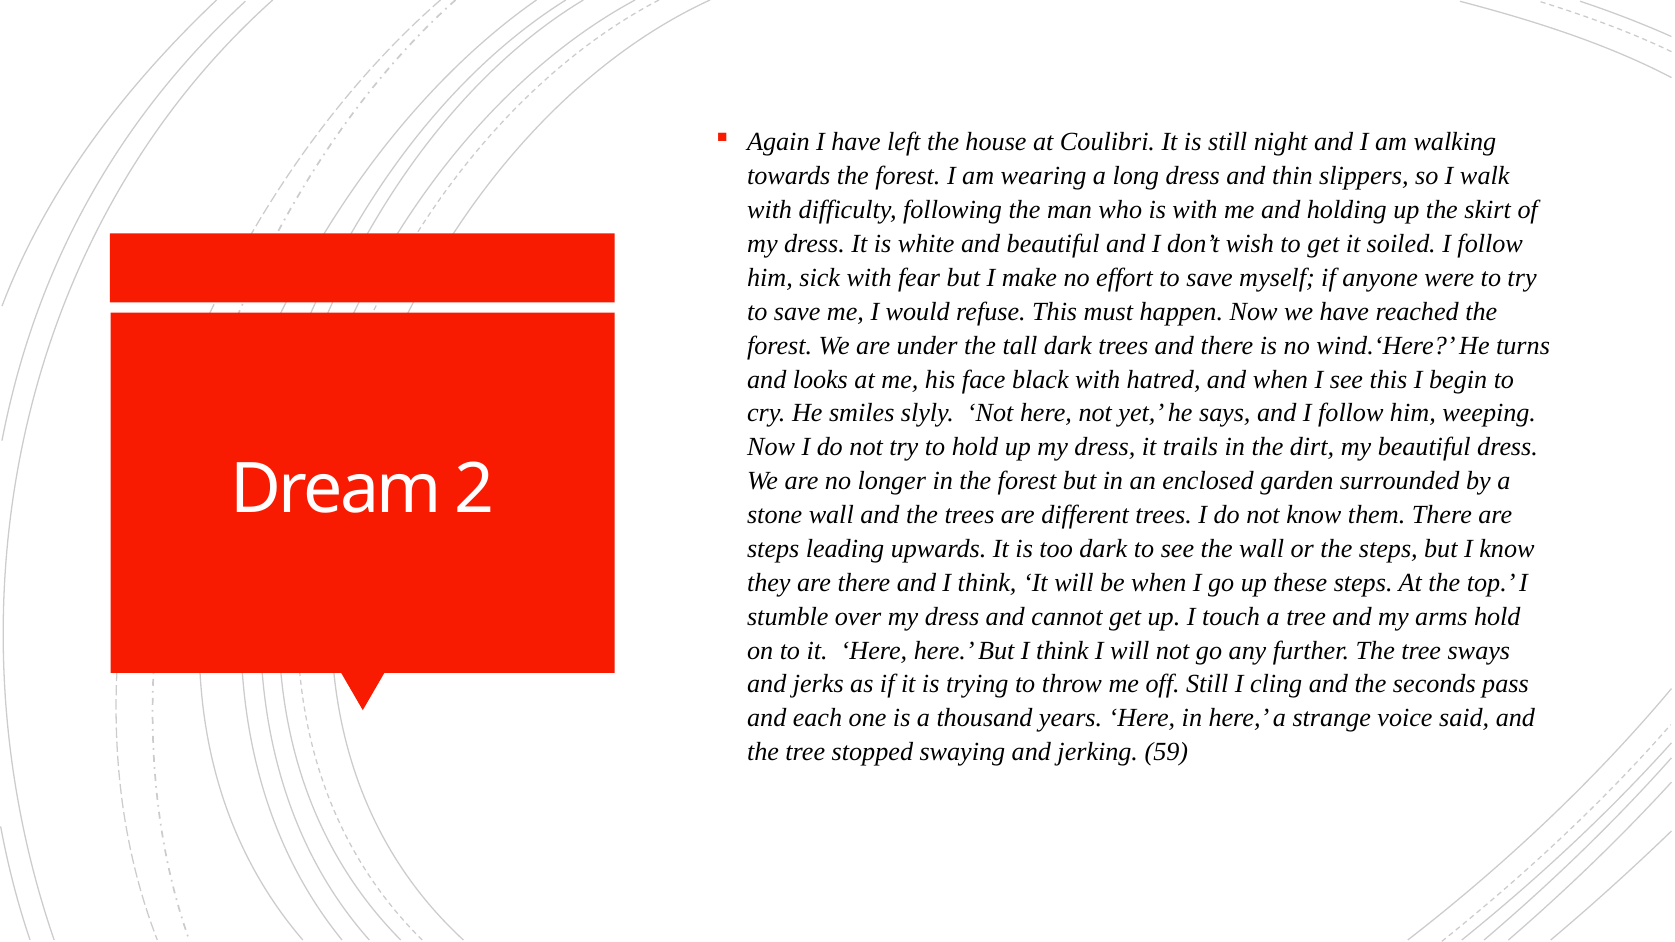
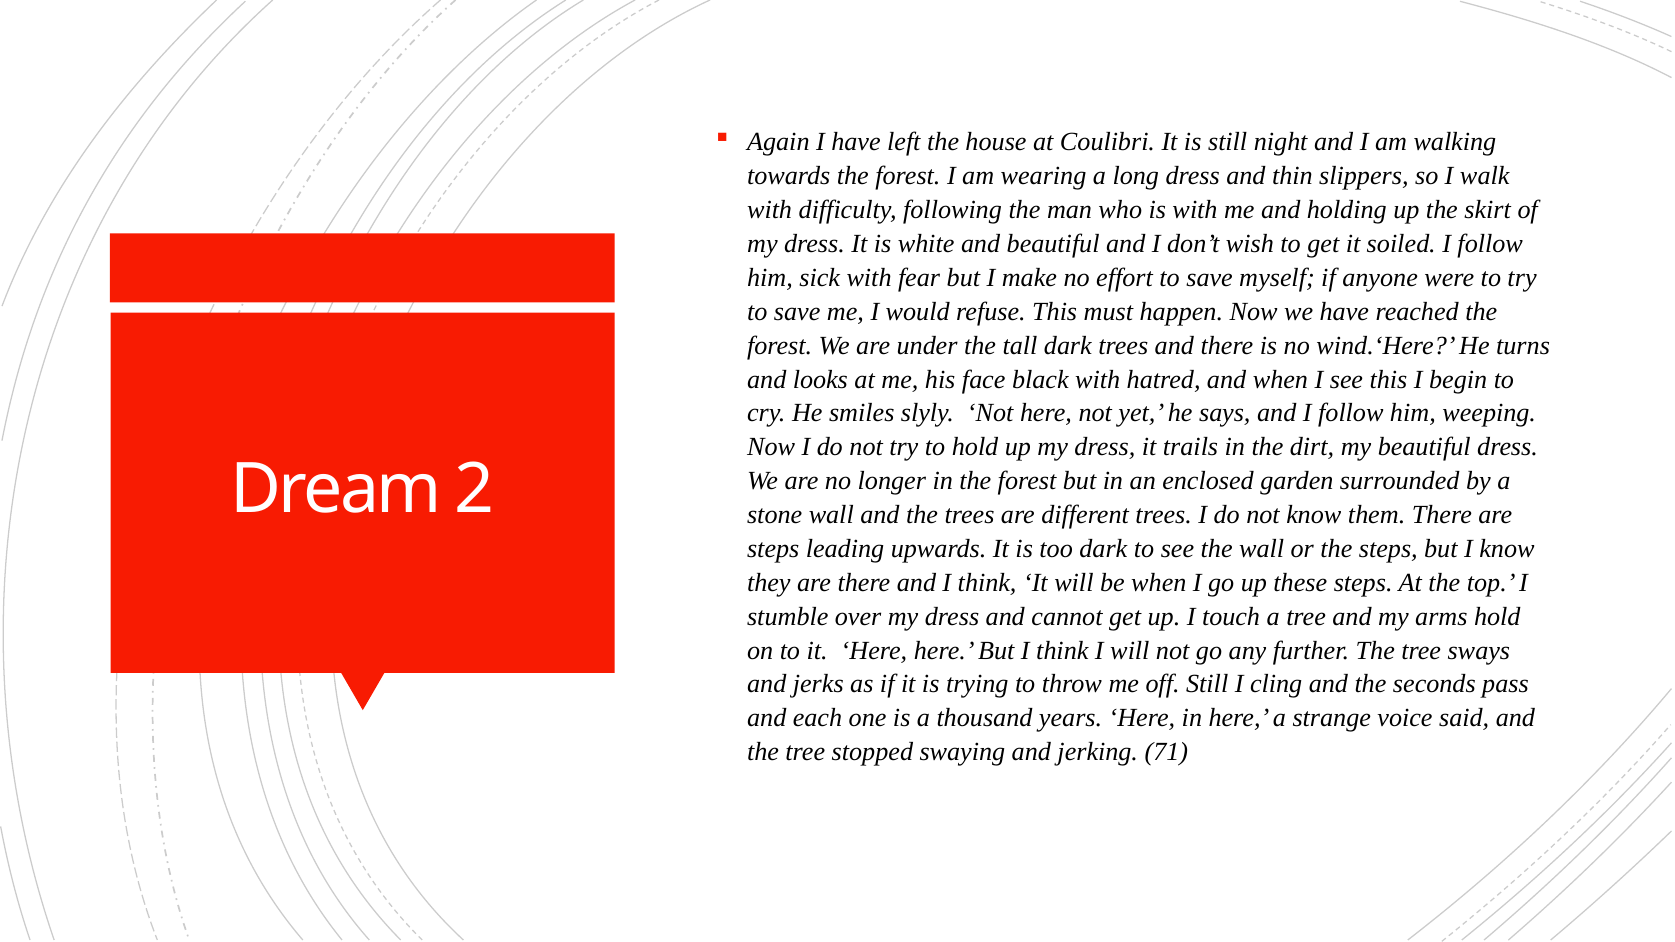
59: 59 -> 71 (1166, 752)
